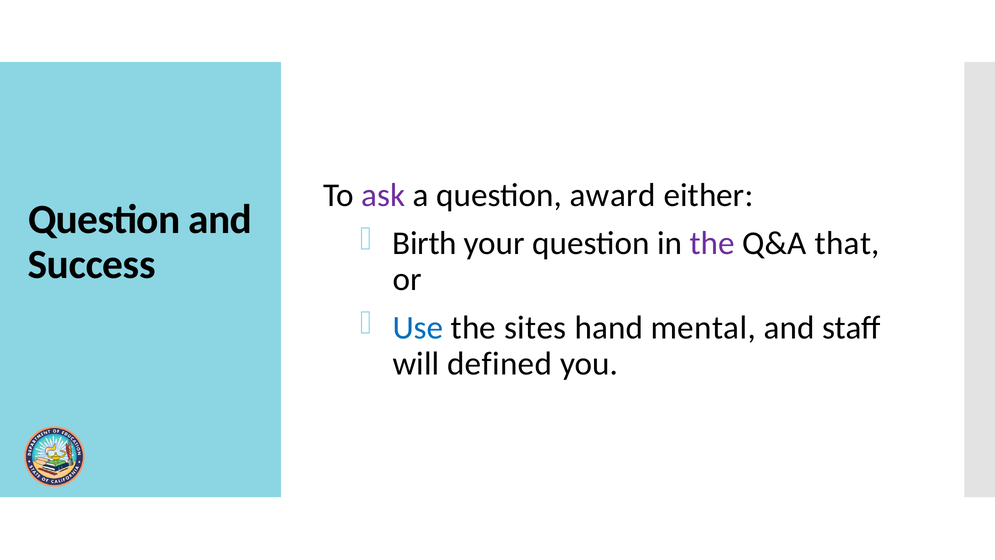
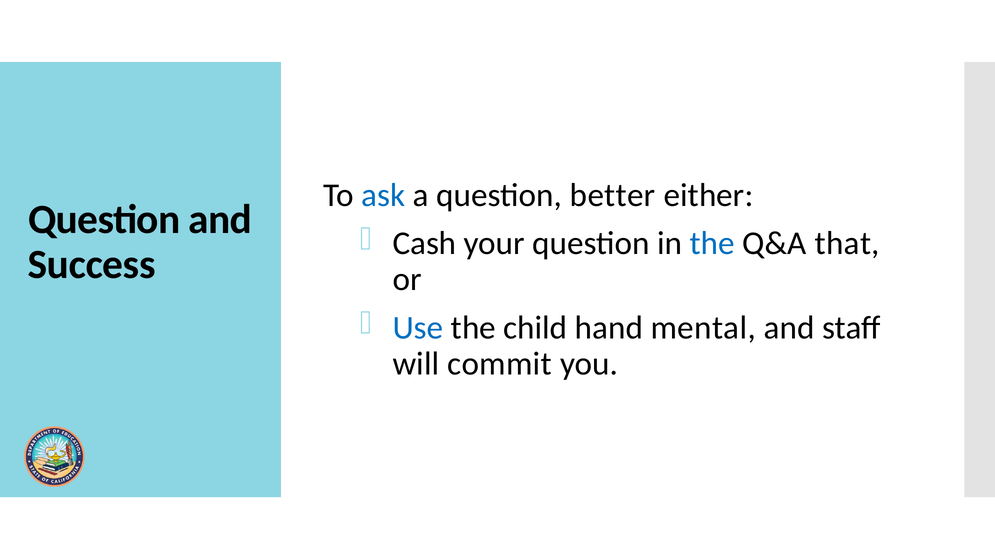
ask colour: purple -> blue (383, 195)
award: award -> better (613, 195)
Birth: Birth -> Cash (425, 243)
the colour: purple -> blue (712, 243)
sites: sites -> child (535, 328)
defined: defined -> commit (500, 363)
